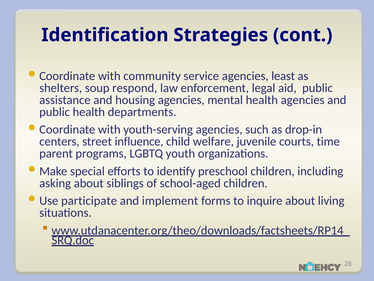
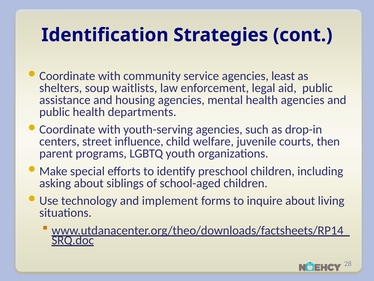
respond: respond -> waitlists (135, 88)
time: time -> then (328, 141)
participate: participate -> technology (89, 200)
